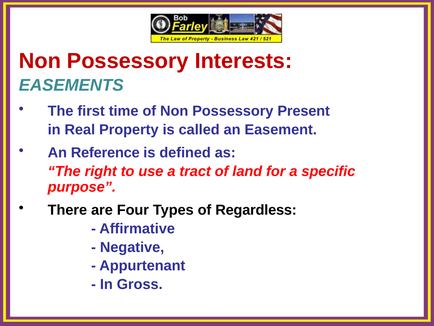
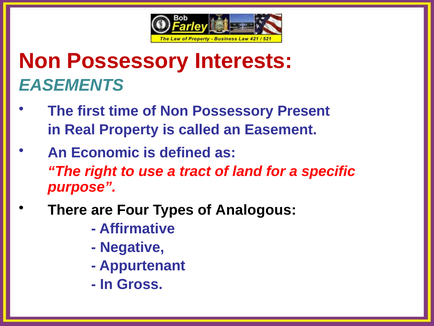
Reference: Reference -> Economic (105, 153)
Regardless: Regardless -> Analogous (256, 210)
